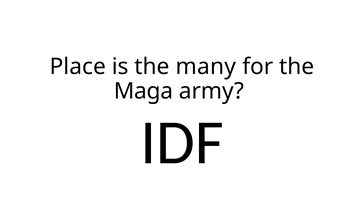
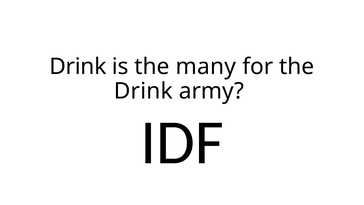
Place: Place -> Drink (78, 66)
Maga: Maga -> Drink (143, 91)
